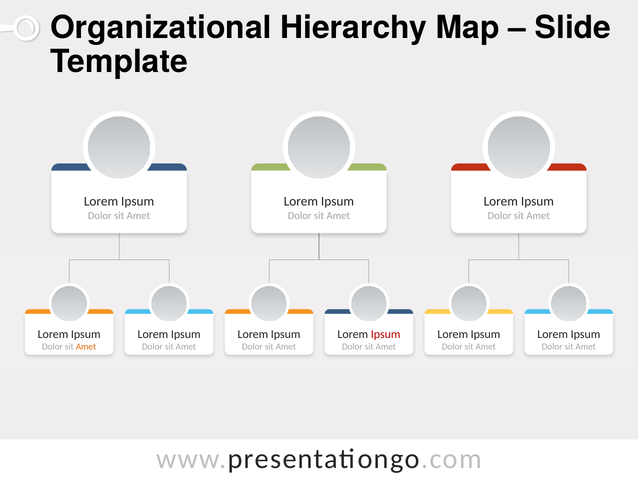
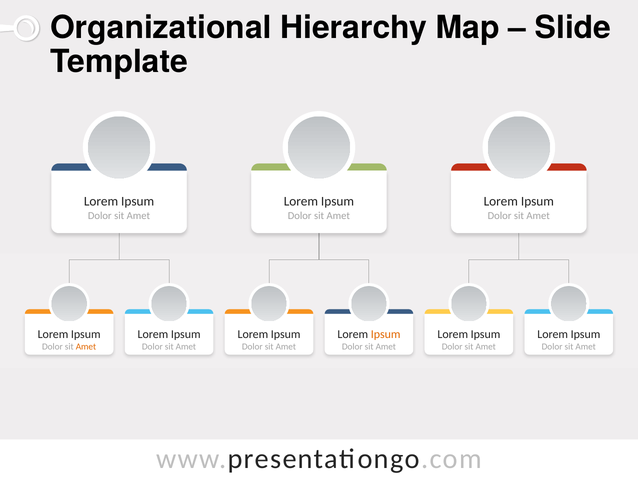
Ipsum colour: red -> orange (386, 334)
